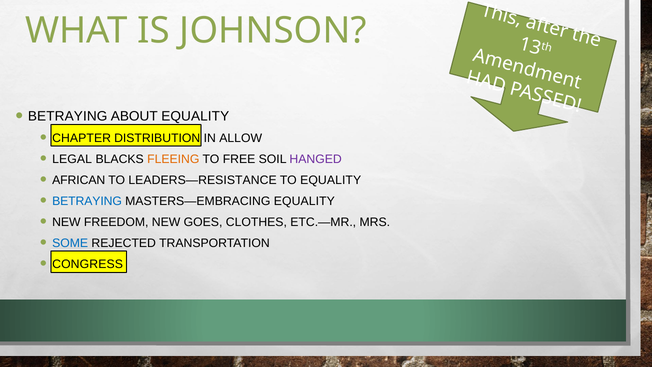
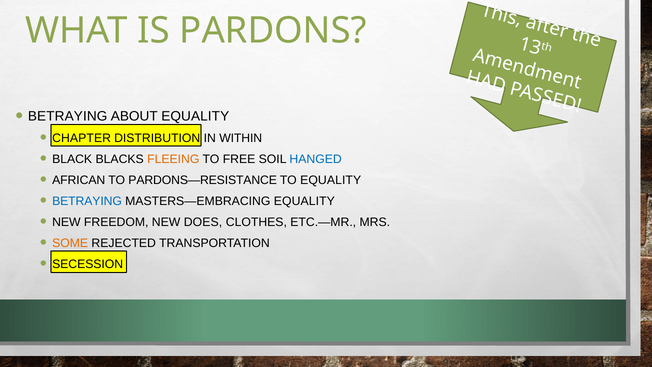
JOHNSON: JOHNSON -> PARDONS (273, 31)
ALLOW: ALLOW -> WITHIN (241, 138)
LEGAL: LEGAL -> BLACK (72, 159)
HANGED colour: purple -> blue (316, 159)
LEADERS—RESISTANCE: LEADERS—RESISTANCE -> PARDONS—RESISTANCE (203, 180)
GOES: GOES -> DOES (203, 222)
SOME colour: blue -> orange (70, 243)
CONGRESS: CONGRESS -> SECESSION (88, 264)
